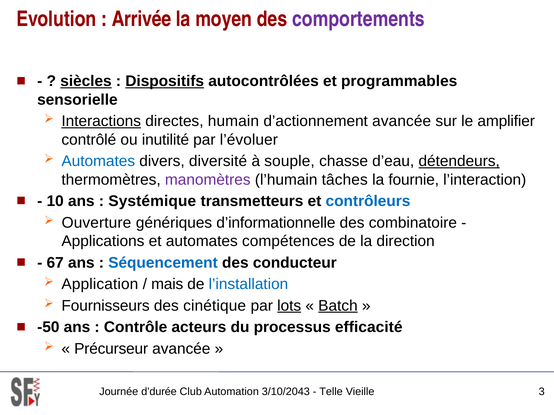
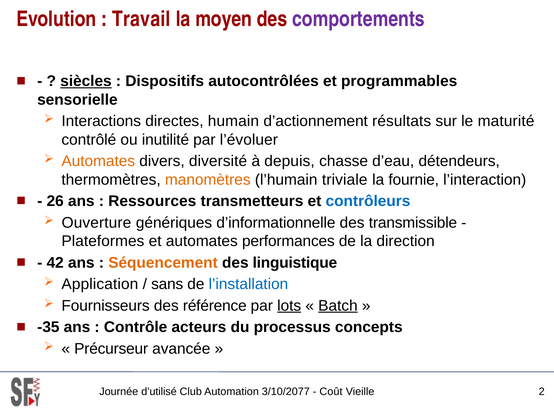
Arrivée: Arrivée -> Travail (141, 19)
Dispositifs underline: present -> none (165, 81)
Interactions underline: present -> none (101, 121)
d’actionnement avancée: avancée -> résultats (402, 121)
amplifier: amplifier -> maturité (506, 121)
Automates colour: blue -> orange (98, 161)
souple: souple -> depuis (290, 161)
détendeurs underline: present -> none (459, 161)
manomètres colour: purple -> orange (208, 180)
tâches: tâches -> triviale (345, 180)
10: 10 -> 26 (55, 201)
Systémique: Systémique -> Ressources (152, 201)
combinatoire: combinatoire -> transmissible (413, 223)
Applications: Applications -> Plateformes (103, 241)
compétences: compétences -> performances (288, 241)
67: 67 -> 42 (55, 263)
Séquencement colour: blue -> orange (163, 263)
conducteur: conducteur -> linguistique (295, 263)
mais: mais -> sans (167, 284)
cinétique: cinétique -> référence (215, 306)
-50: -50 -> -35 (48, 328)
efficacité: efficacité -> concepts (369, 328)
d’durée: d’durée -> d’utilisé (159, 392)
3/10/2043: 3/10/2043 -> 3/10/2077 (286, 392)
Telle: Telle -> Coût (331, 392)
3: 3 -> 2 (542, 392)
